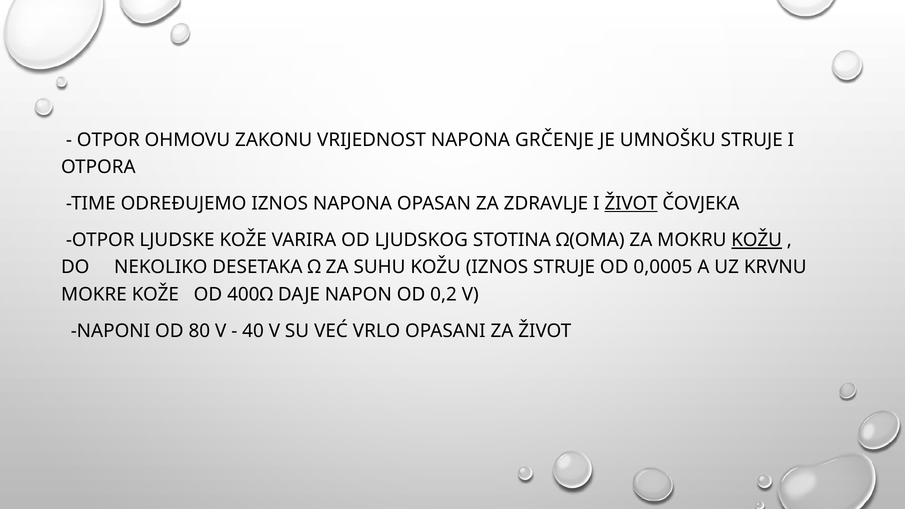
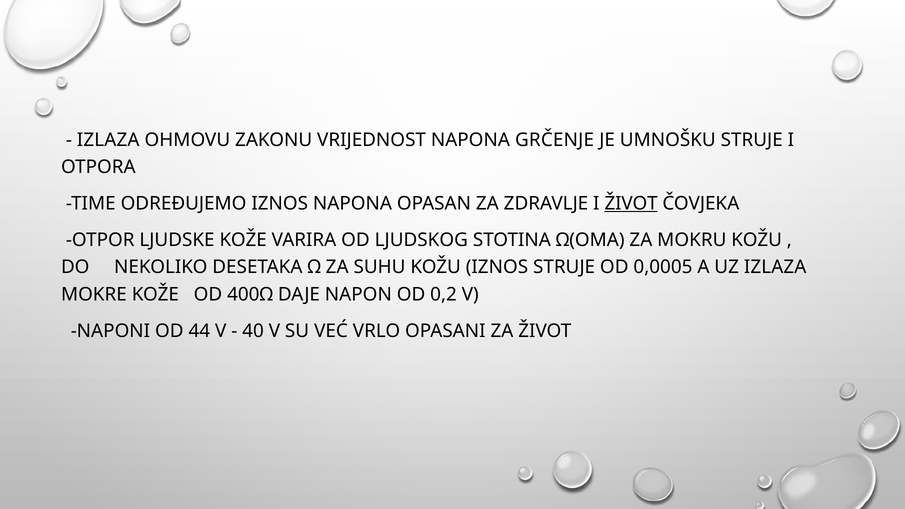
OTPOR: OTPOR -> IZLAZA (108, 140)
KOŽU underline: present -> none (757, 240)
UZ KRVNU: KRVNU -> IZLAZA (775, 267)
80: 80 -> 44 (199, 331)
